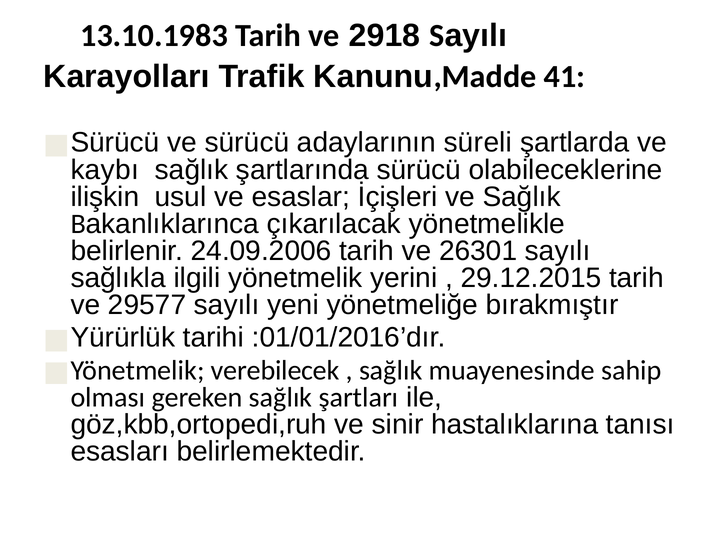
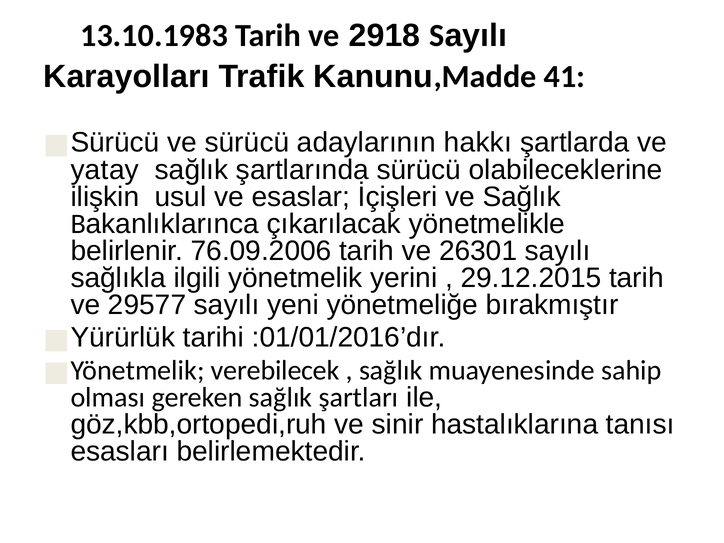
süreli: süreli -> hakkı (478, 143)
kaybı: kaybı -> yatay (105, 170)
24.09.2006: 24.09.2006 -> 76.09.2006 (261, 251)
